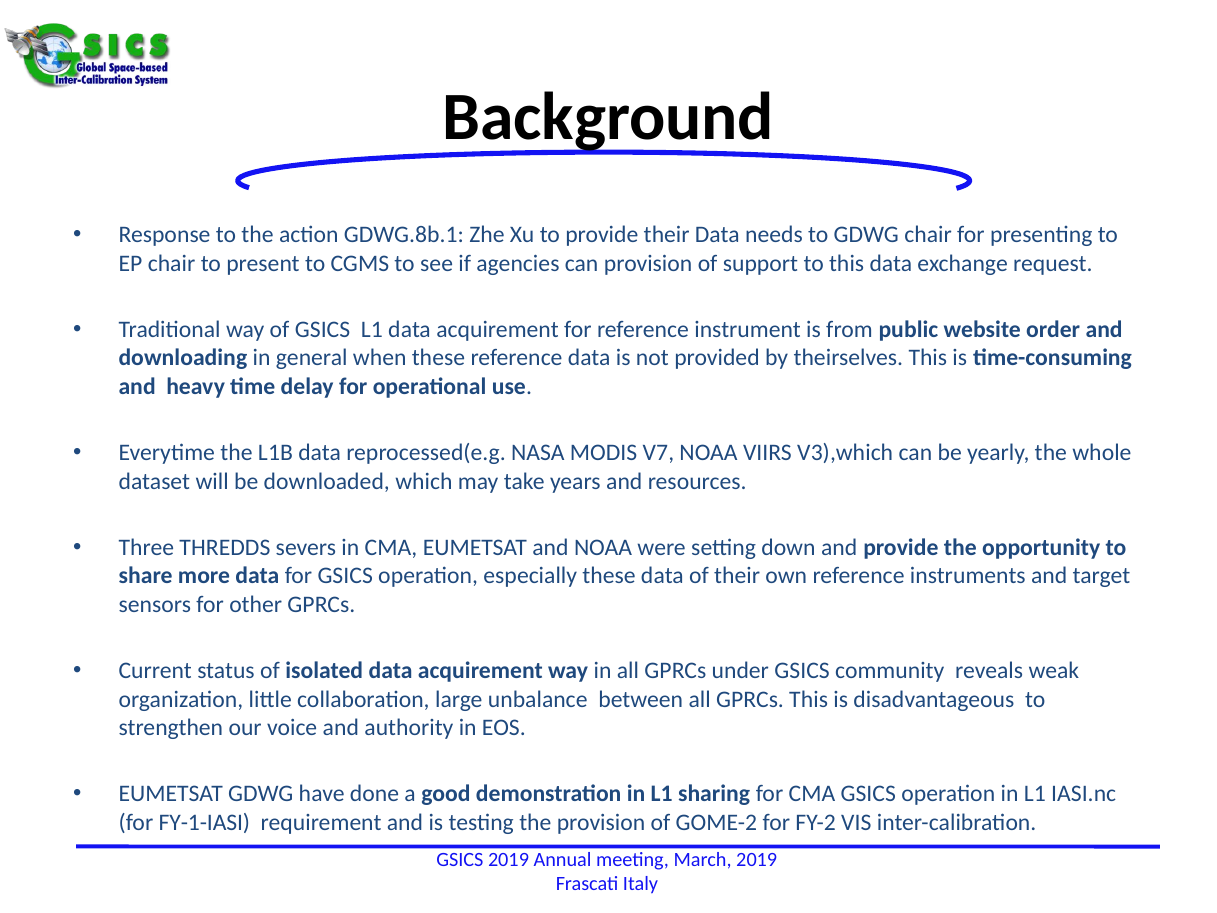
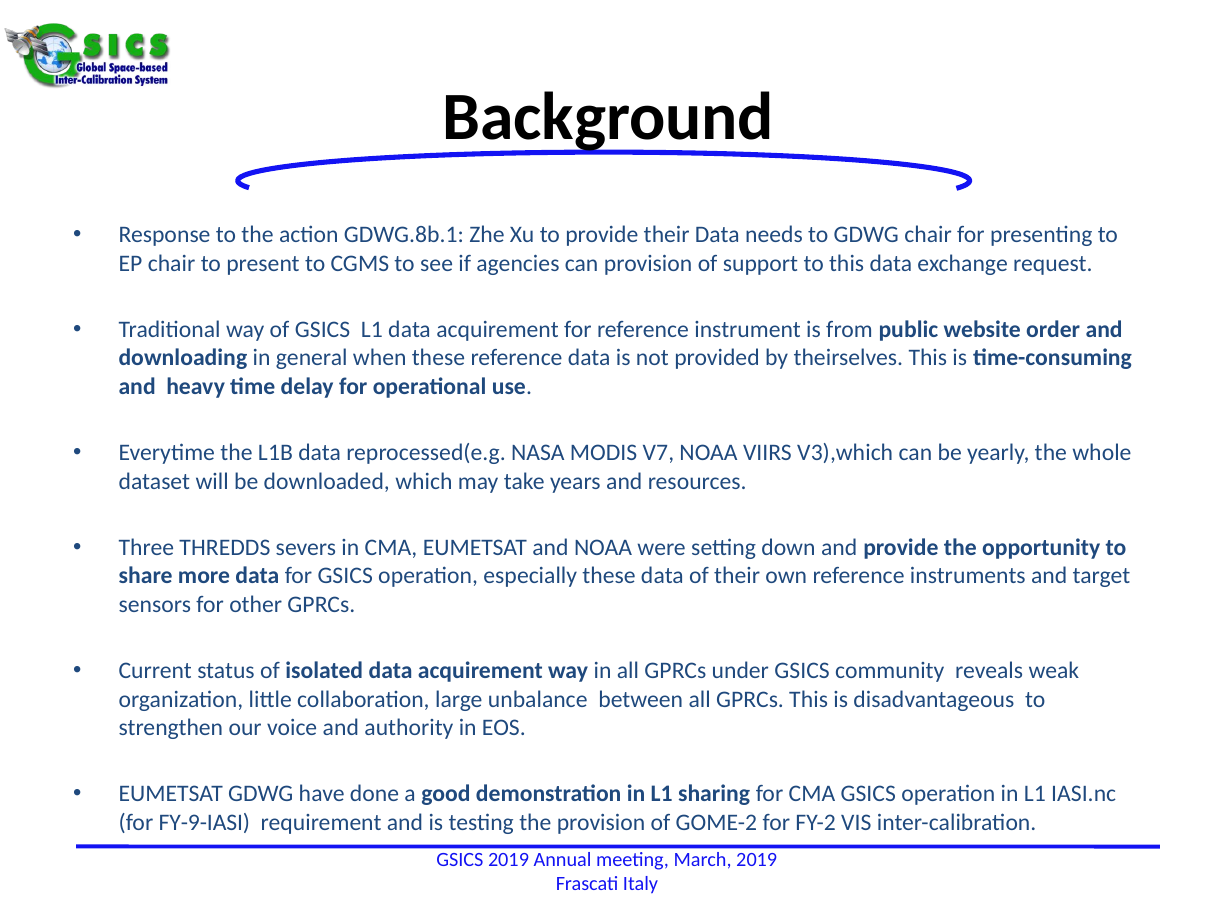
FY-1-IASI: FY-1-IASI -> FY-9-IASI (204, 822)
